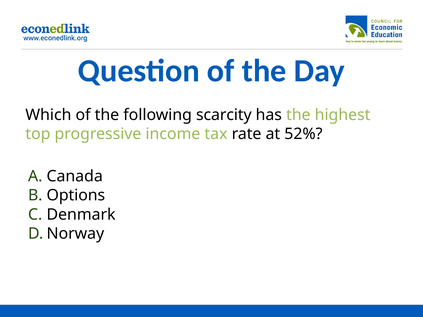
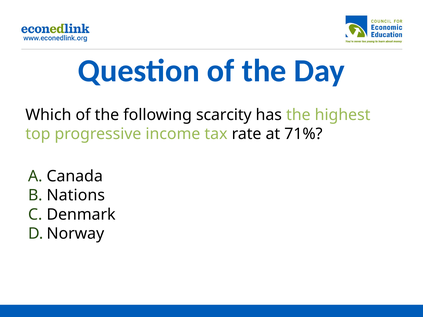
52%: 52% -> 71% (303, 134)
Options: Options -> Nations (76, 196)
